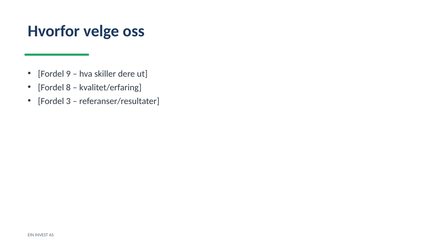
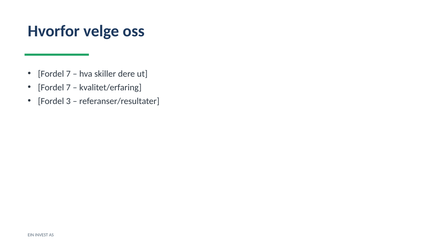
9: 9 -> 7 (68, 74)
8: 8 -> 7 (68, 87)
